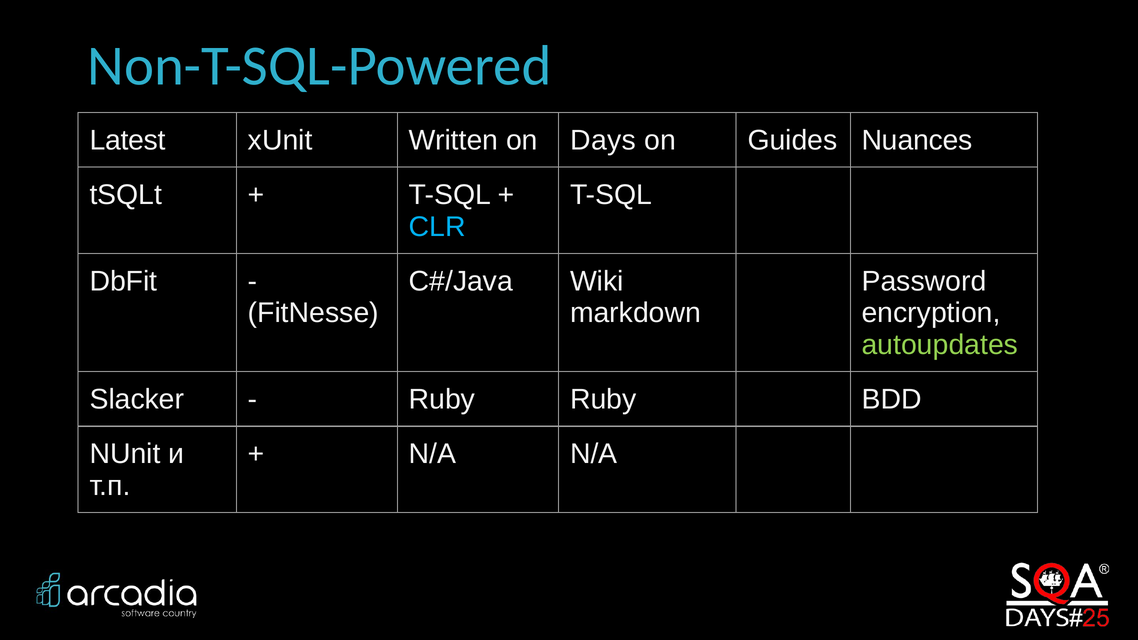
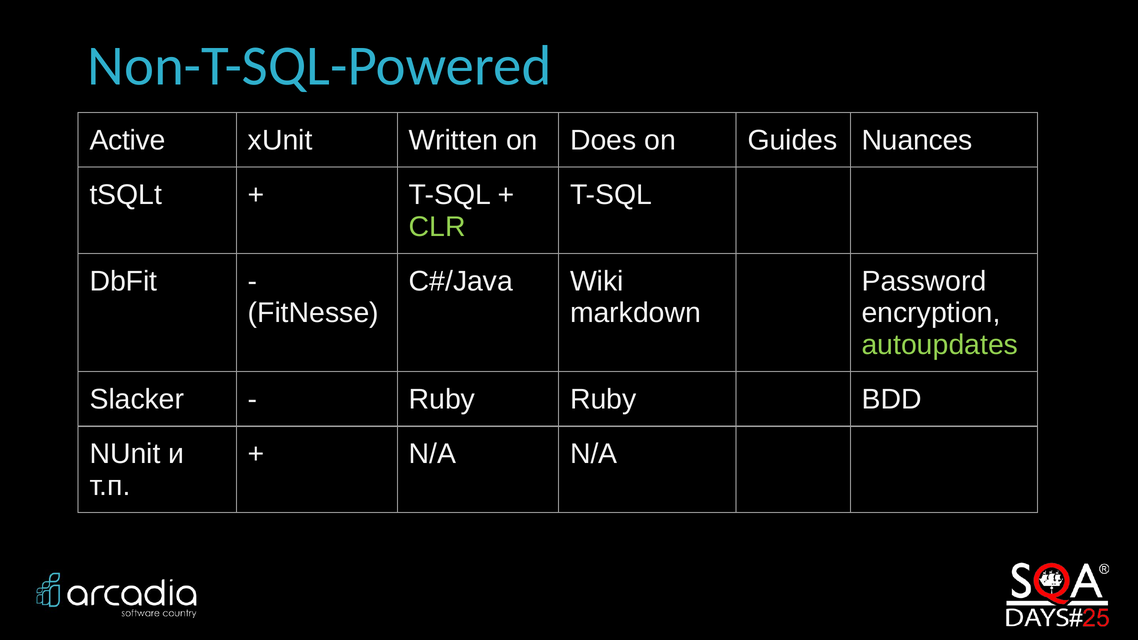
Latest: Latest -> Active (128, 140)
Days: Days -> Does (603, 140)
CLR colour: light blue -> light green (437, 227)
